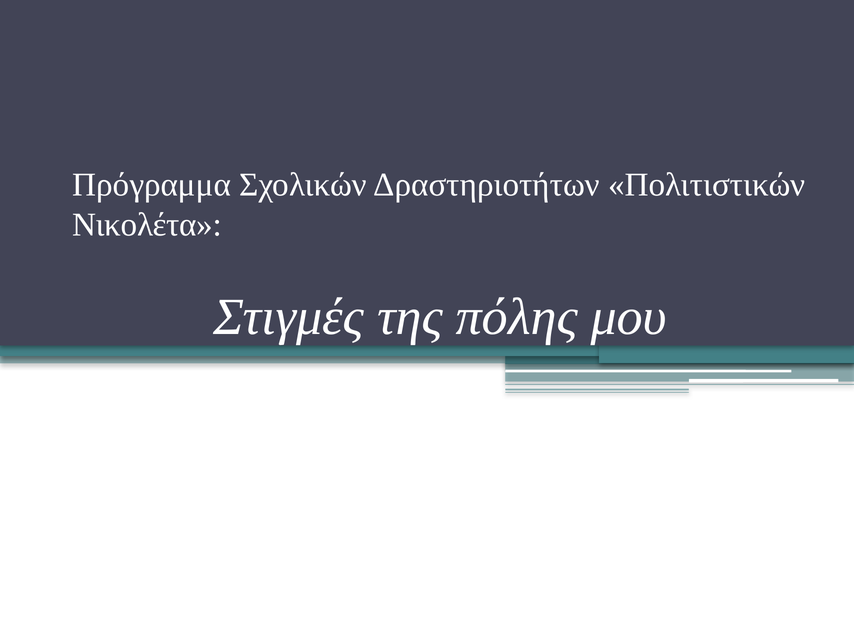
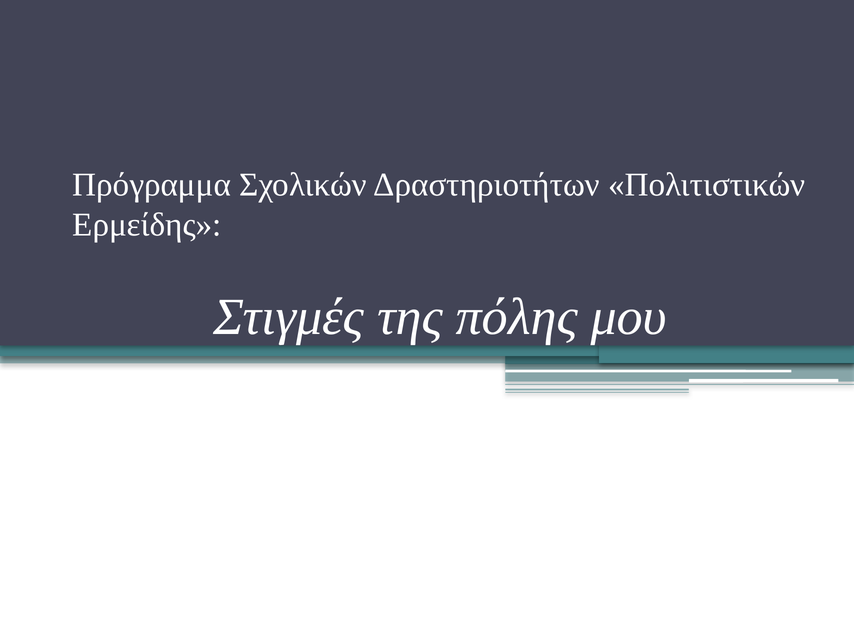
Νικολέτα: Νικολέτα -> Ερμείδης (147, 225)
